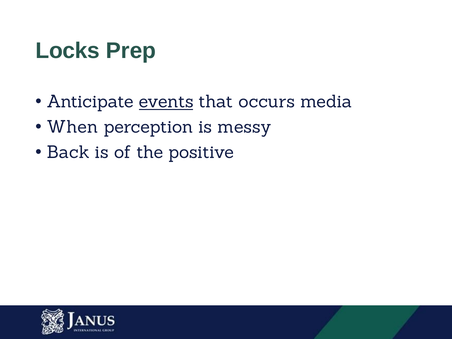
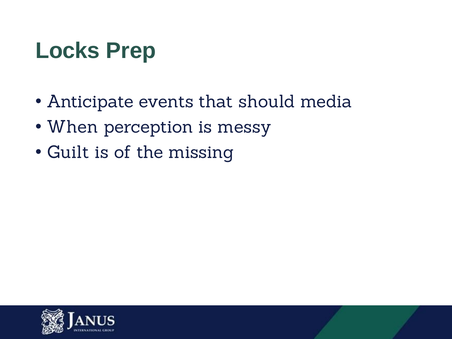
events underline: present -> none (166, 102)
occurs: occurs -> should (267, 102)
Back: Back -> Guilt (68, 152)
positive: positive -> missing (201, 152)
